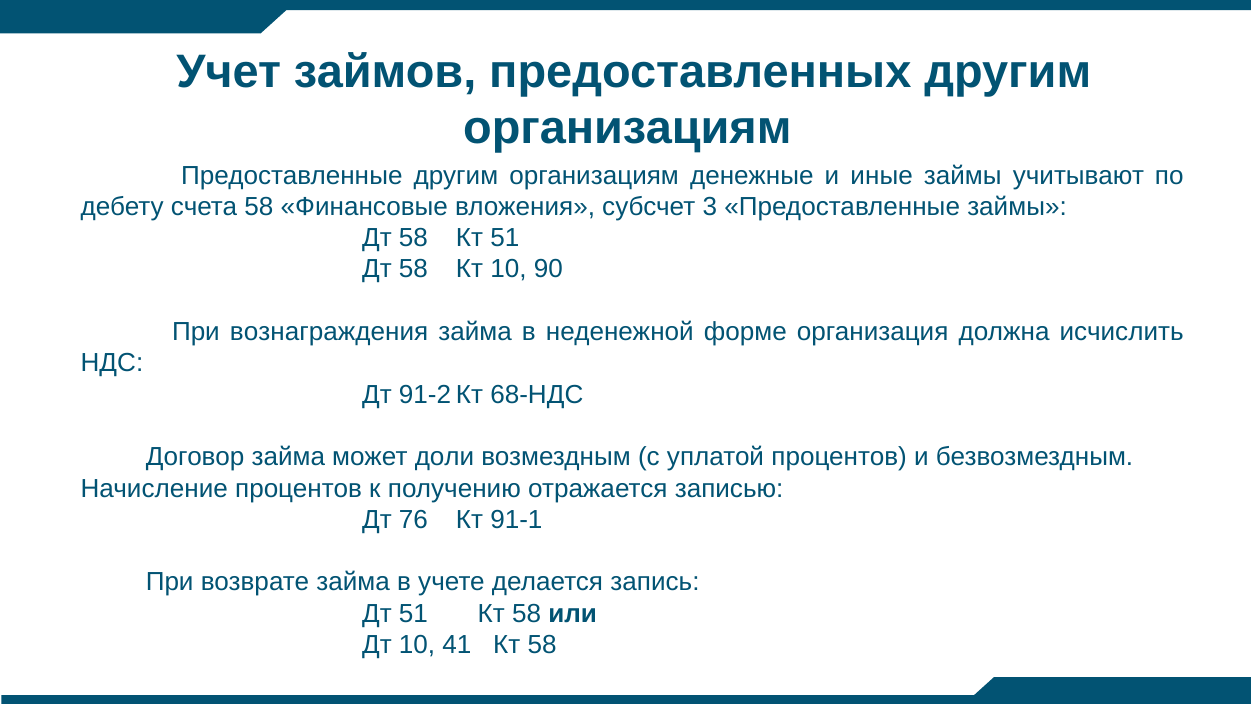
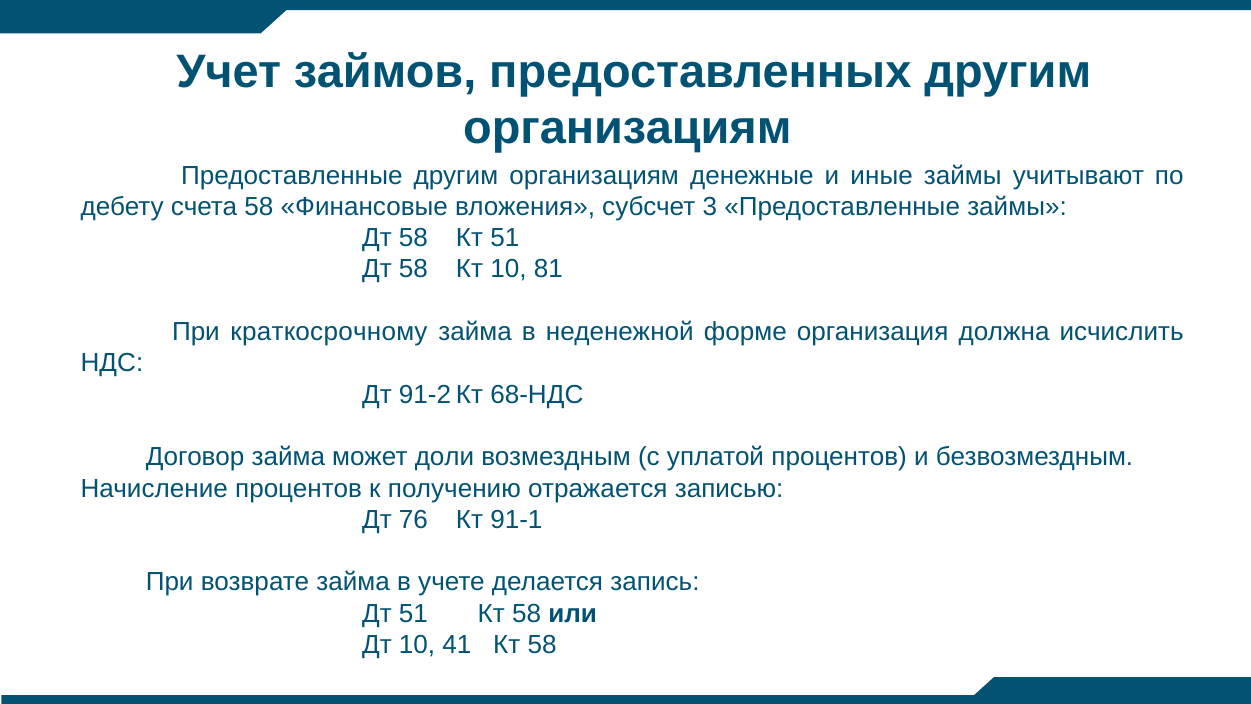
90: 90 -> 81 (548, 269)
вознаграждения: вознаграждения -> краткосрочному (329, 332)
